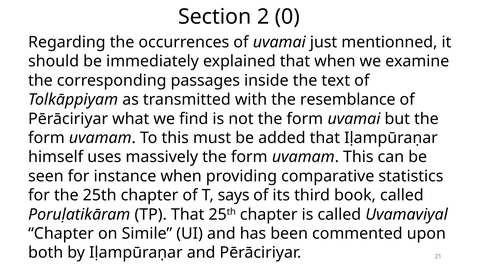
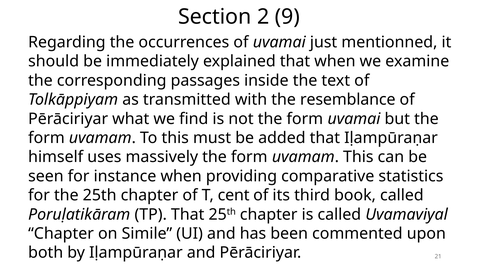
0: 0 -> 9 (287, 17)
says: says -> cent (234, 195)
